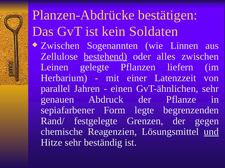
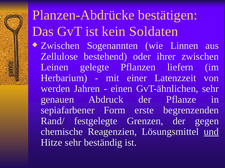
bestehend underline: present -> none (105, 57)
alles: alles -> ihrer (166, 57)
parallel: parallel -> werden (55, 89)
legte: legte -> erste (144, 111)
